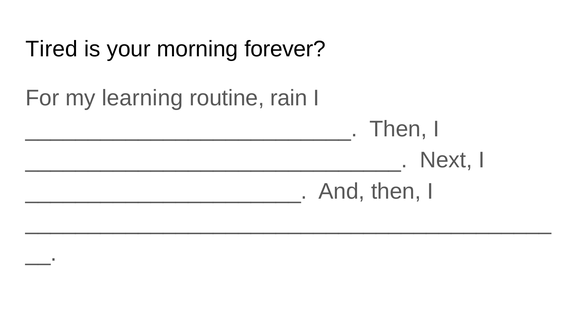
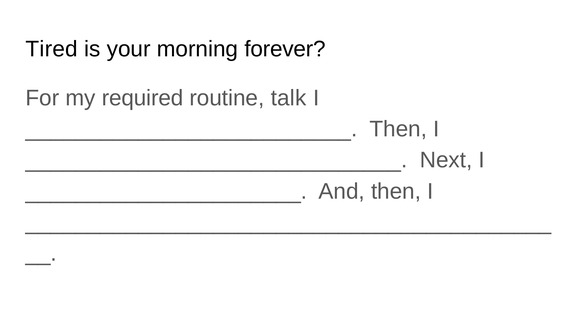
learning: learning -> required (143, 98)
rain: rain -> talk (289, 98)
